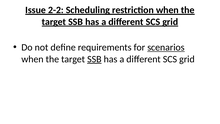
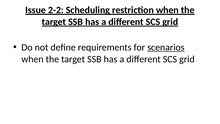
SSB underline: present -> none (94, 59)
